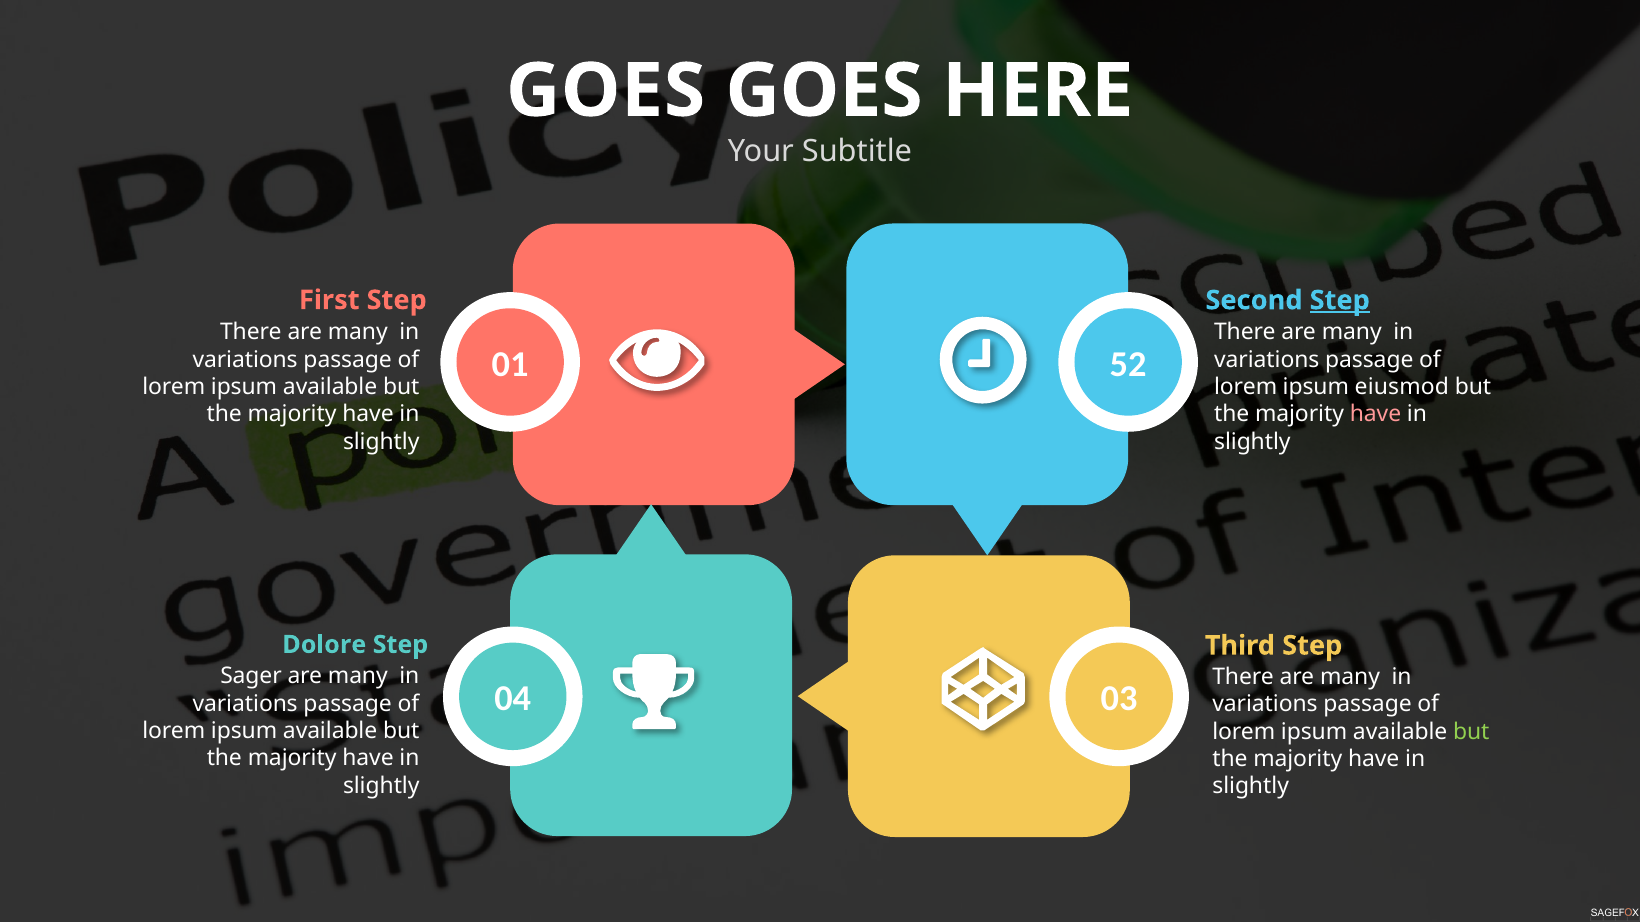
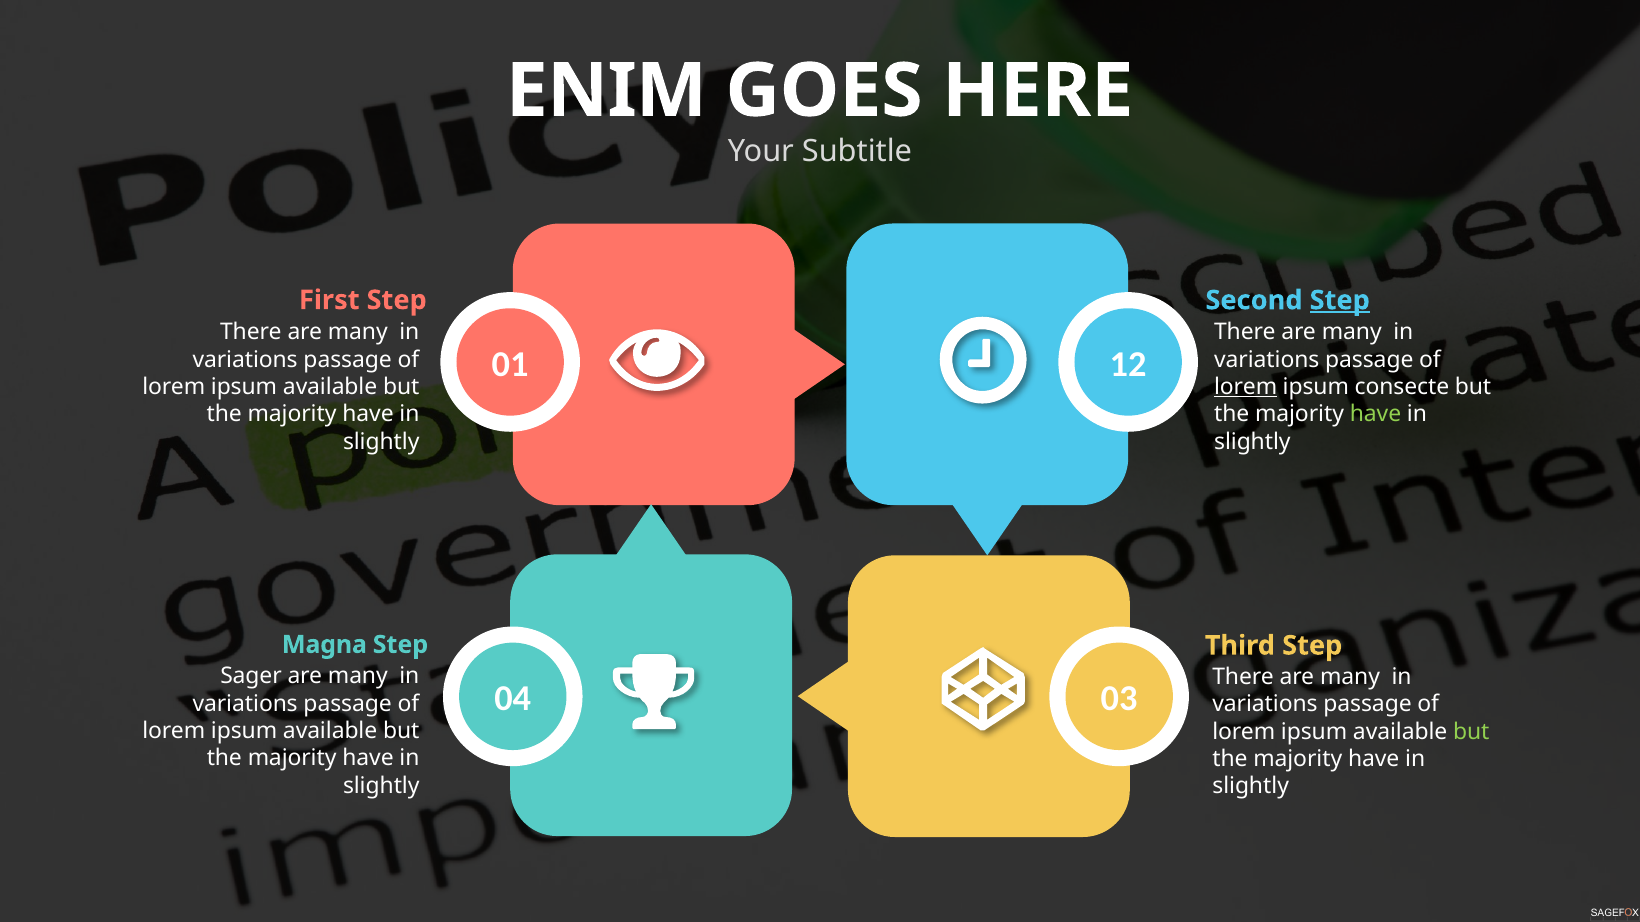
GOES: GOES -> ENIM (606, 91)
52: 52 -> 12 (1128, 365)
lorem underline: none -> present (1246, 387)
eiusmod: eiusmod -> consecte (1402, 387)
have colour: pink -> light green (1376, 414)
Dolore: Dolore -> Magna (324, 645)
